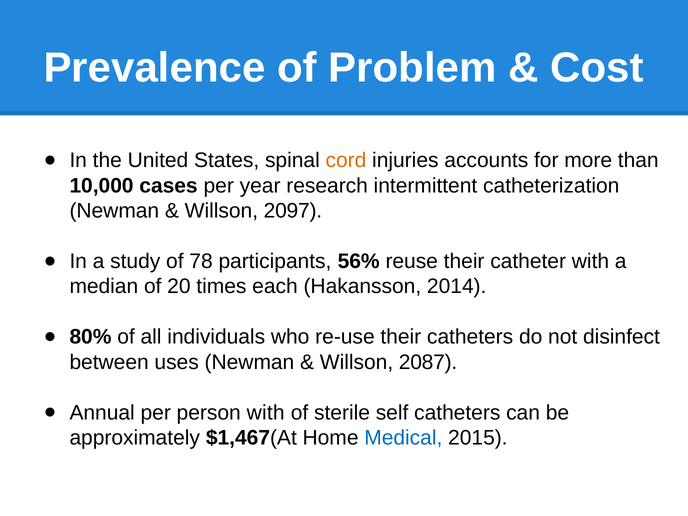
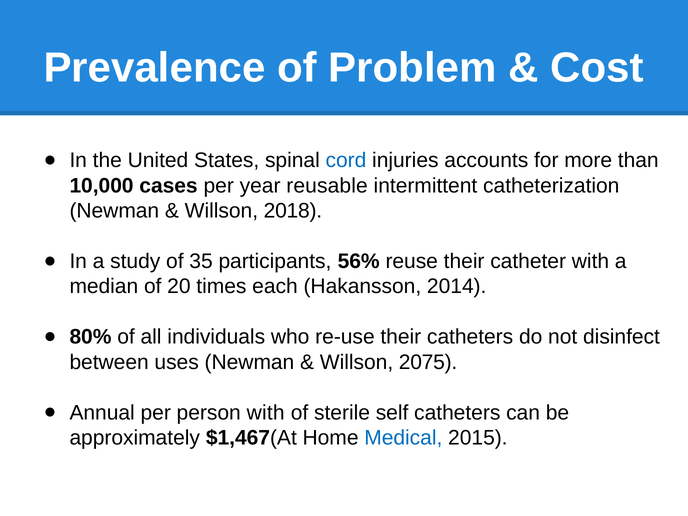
cord colour: orange -> blue (346, 160)
research: research -> reusable (327, 186)
2097: 2097 -> 2018 (293, 211)
78: 78 -> 35 (201, 261)
2087: 2087 -> 2075 (428, 362)
